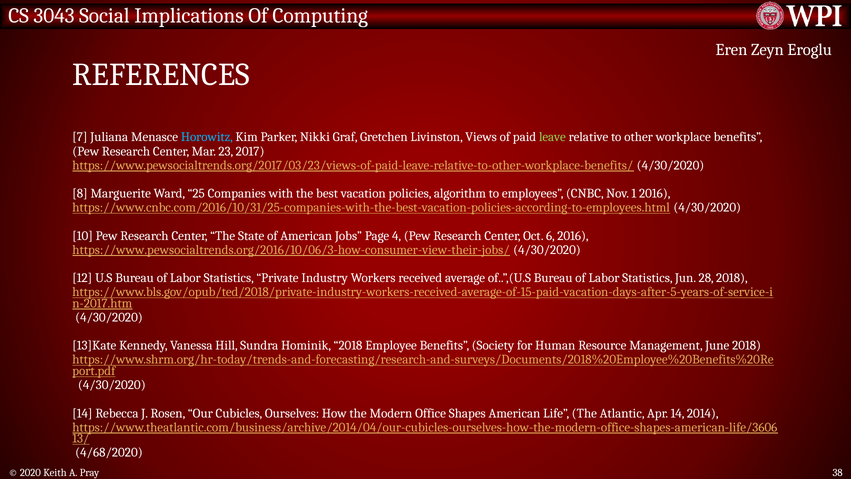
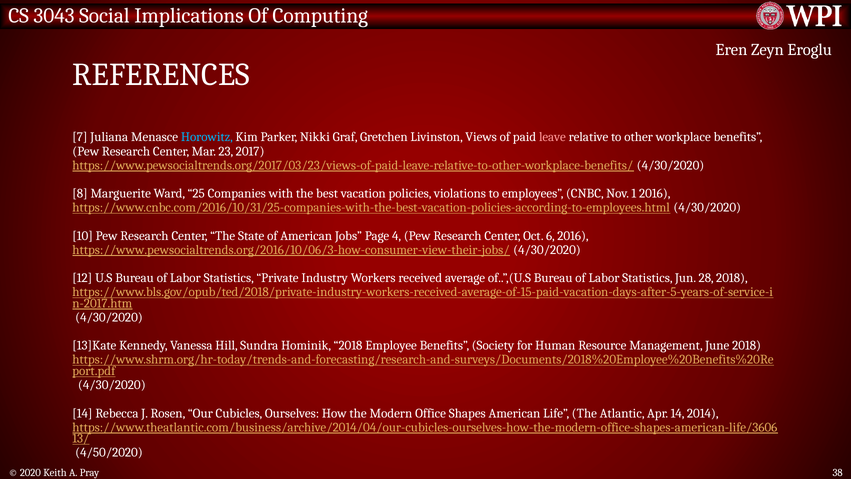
leave colour: light green -> pink (552, 137)
algorithm: algorithm -> violations (460, 193)
4/68/2020: 4/68/2020 -> 4/50/2020 (109, 452)
